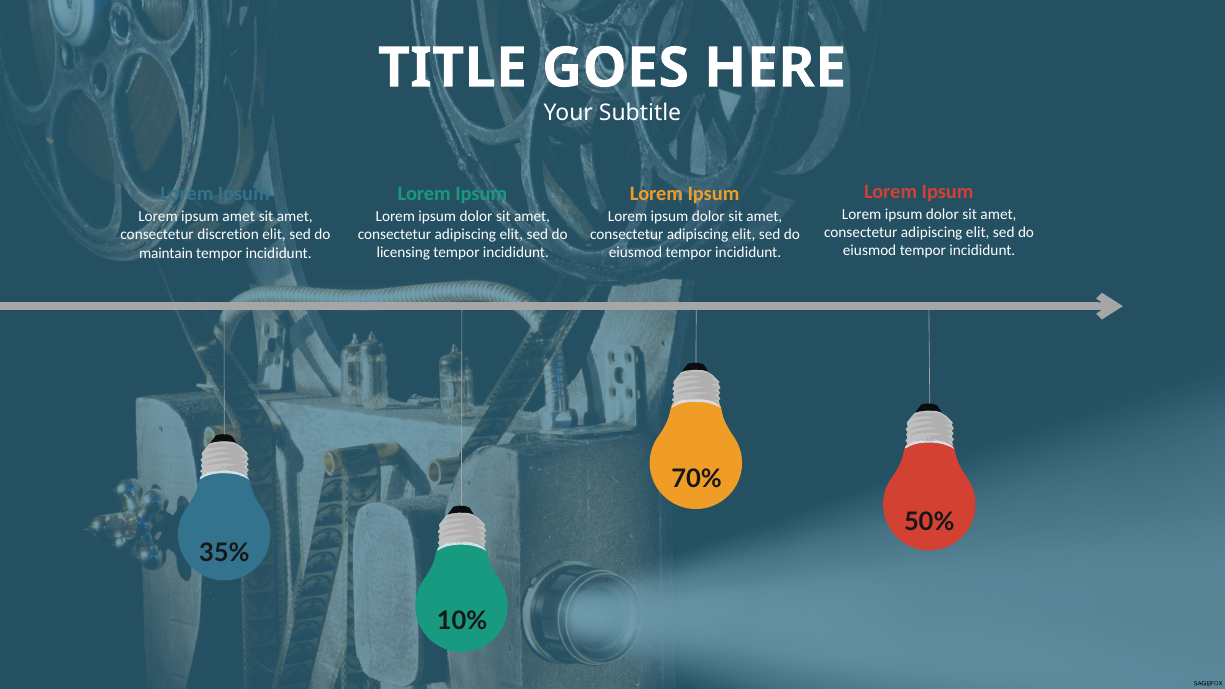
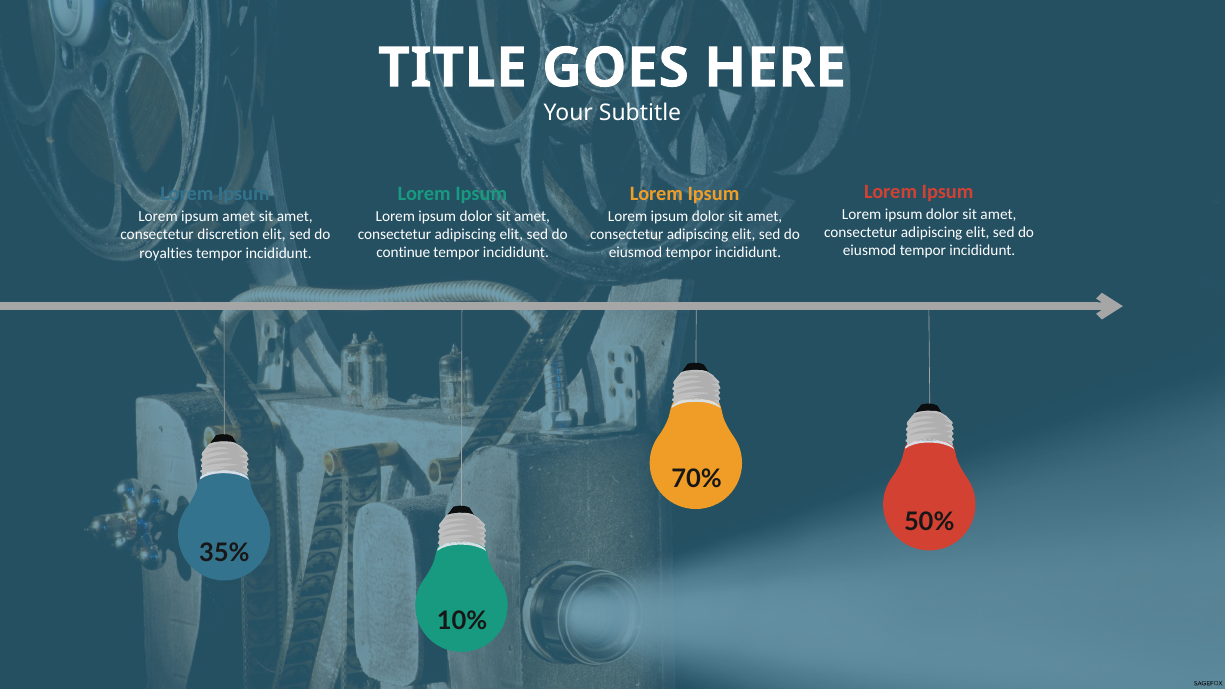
licensing: licensing -> continue (403, 253)
maintain: maintain -> royalties (166, 253)
